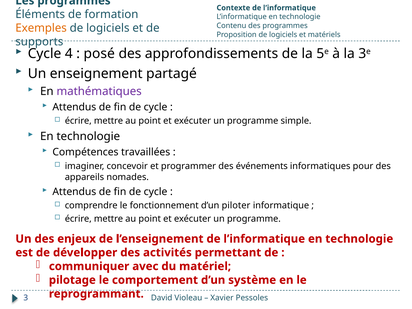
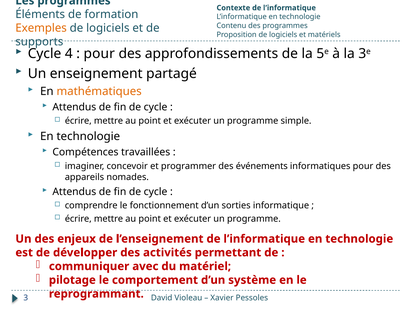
posé: posé -> pour (99, 54)
mathématiques colour: purple -> orange (99, 91)
piloter: piloter -> sorties (236, 205)
